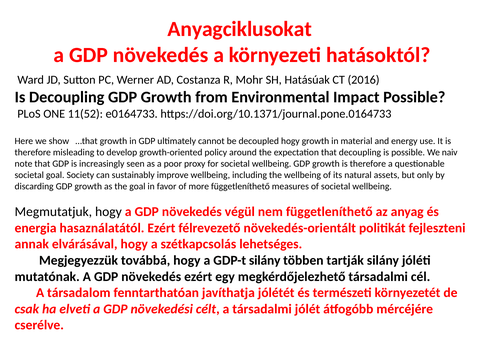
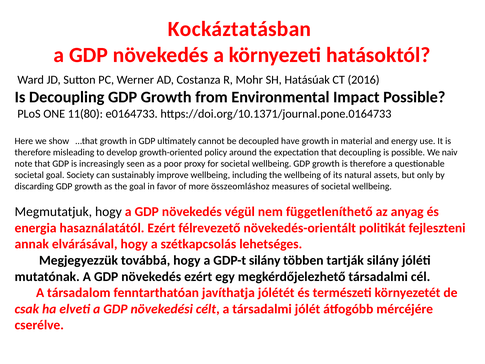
Anyagciklusokat: Anyagciklusokat -> Kockáztatásban (240, 29)
11(52: 11(52 -> 11(80 (85, 114)
decoupled hogy: hogy -> have (290, 141)
more függetleníthető: függetleníthető -> összeomláshoz (240, 186)
